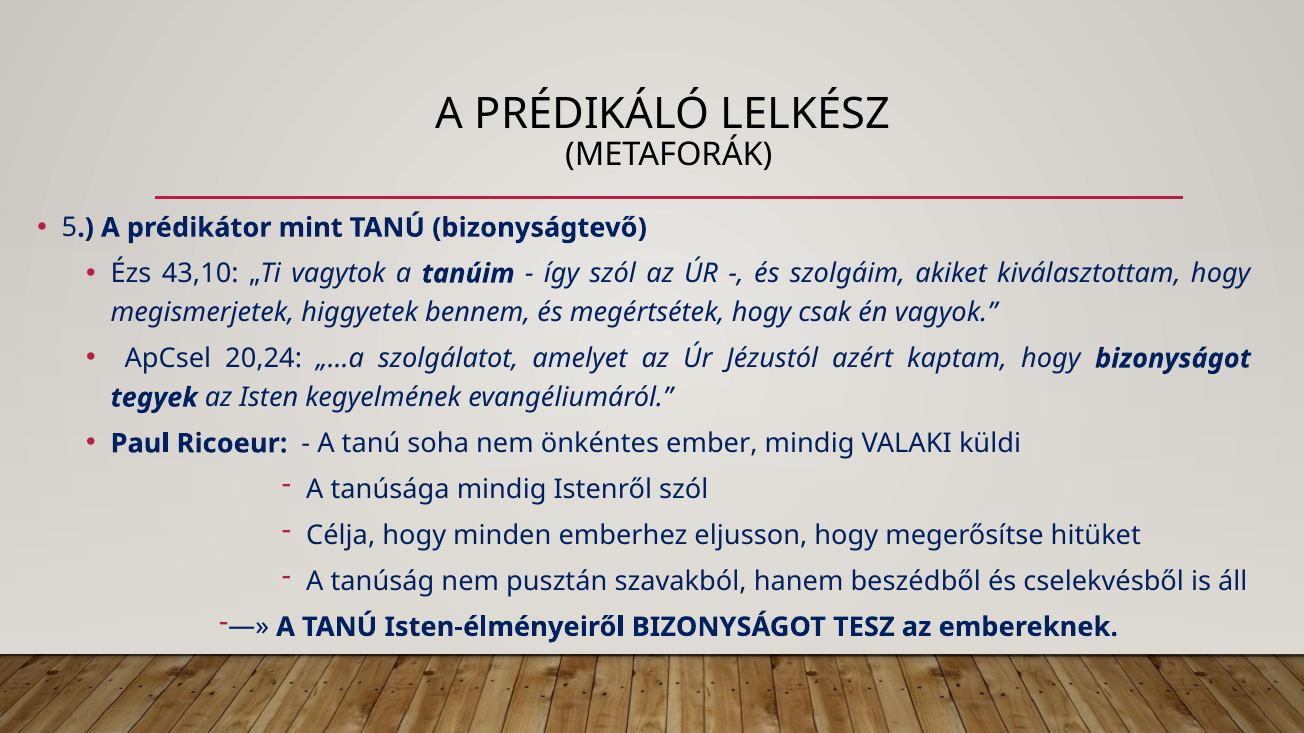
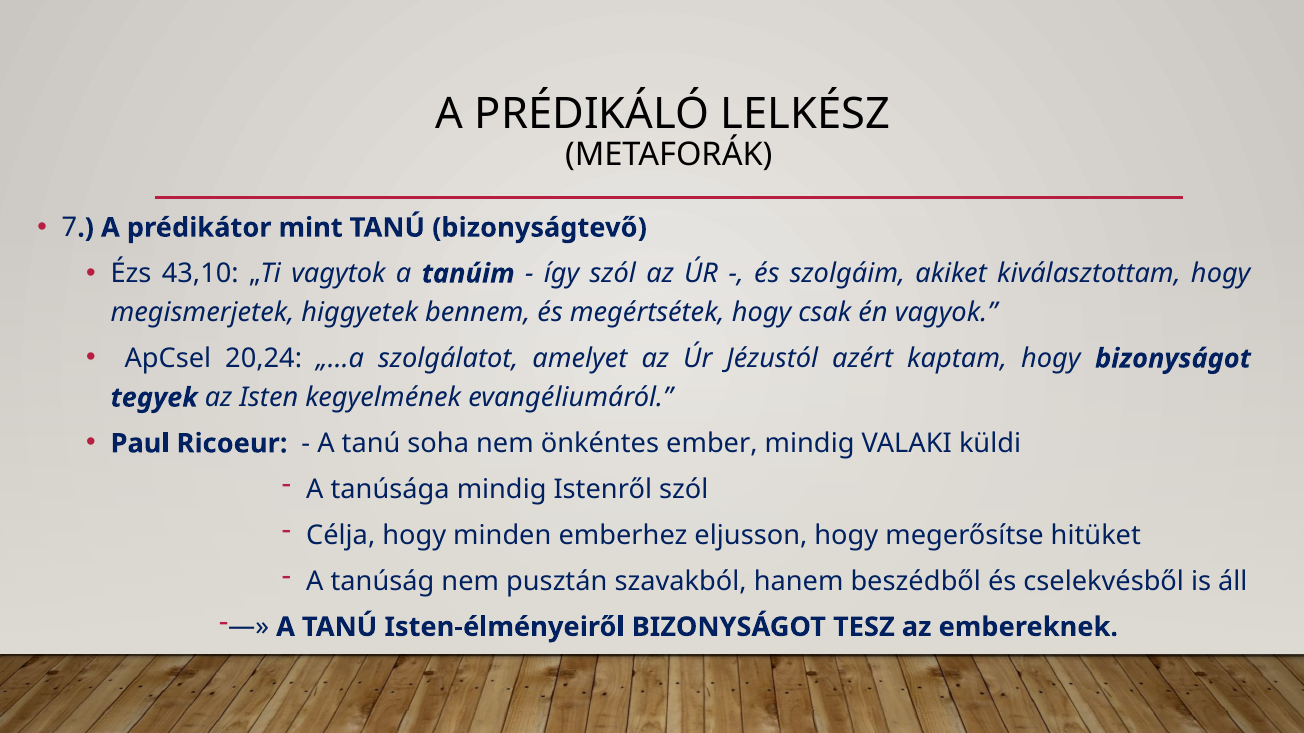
5: 5 -> 7 (69, 228)
